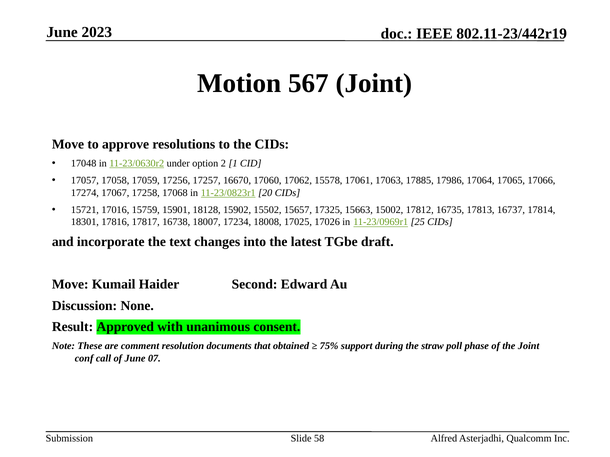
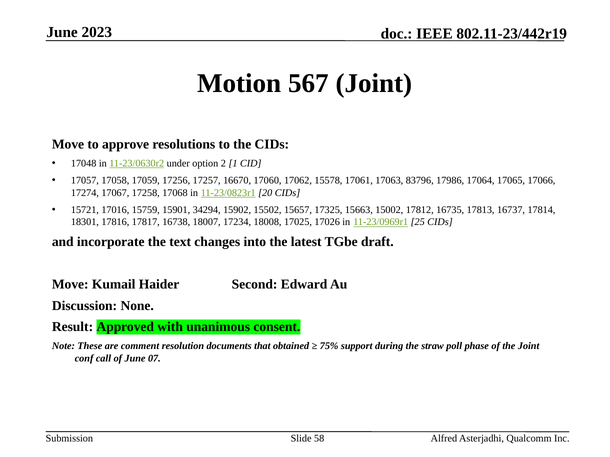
17885: 17885 -> 83796 (420, 181)
18128: 18128 -> 34294 (207, 210)
